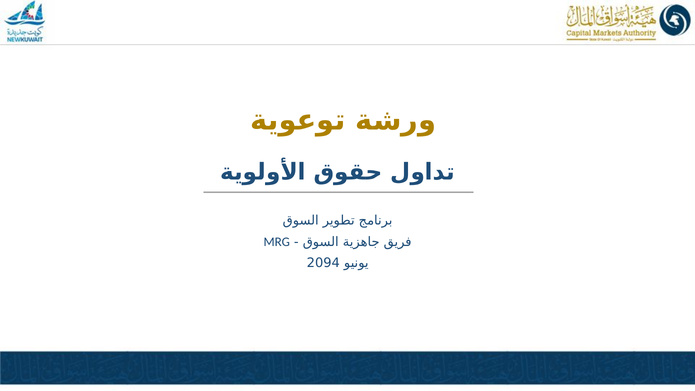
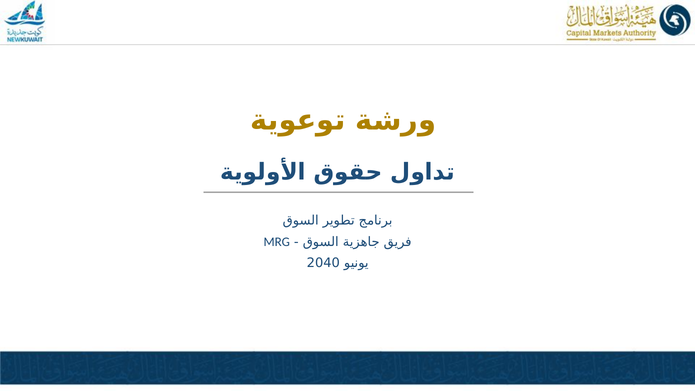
2094: 2094 -> 2040 (323, 263)
